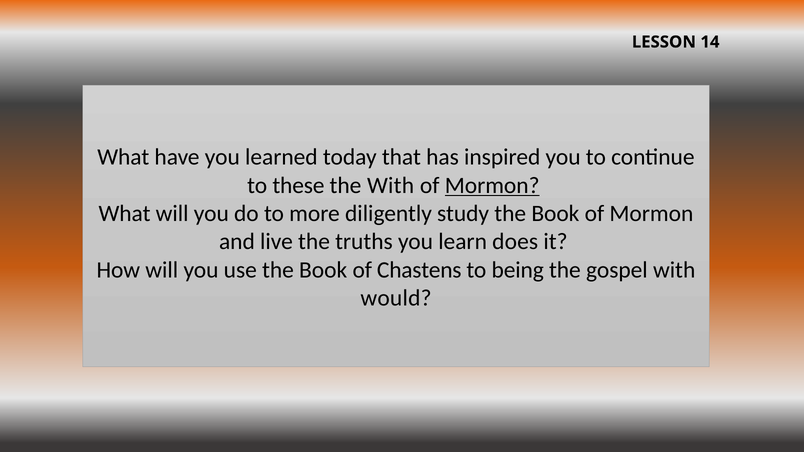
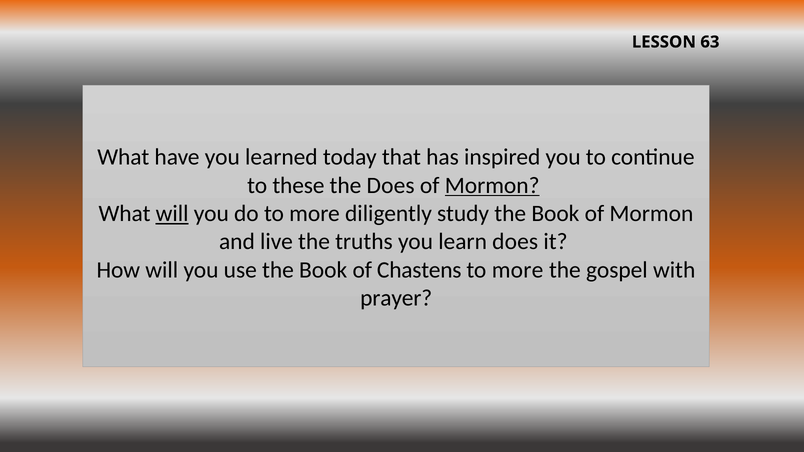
14: 14 -> 63 (710, 42)
the With: With -> Does (391, 186)
will underline: none -> present (172, 214)
being: being -> more (518, 270)
would: would -> prayer (396, 298)
